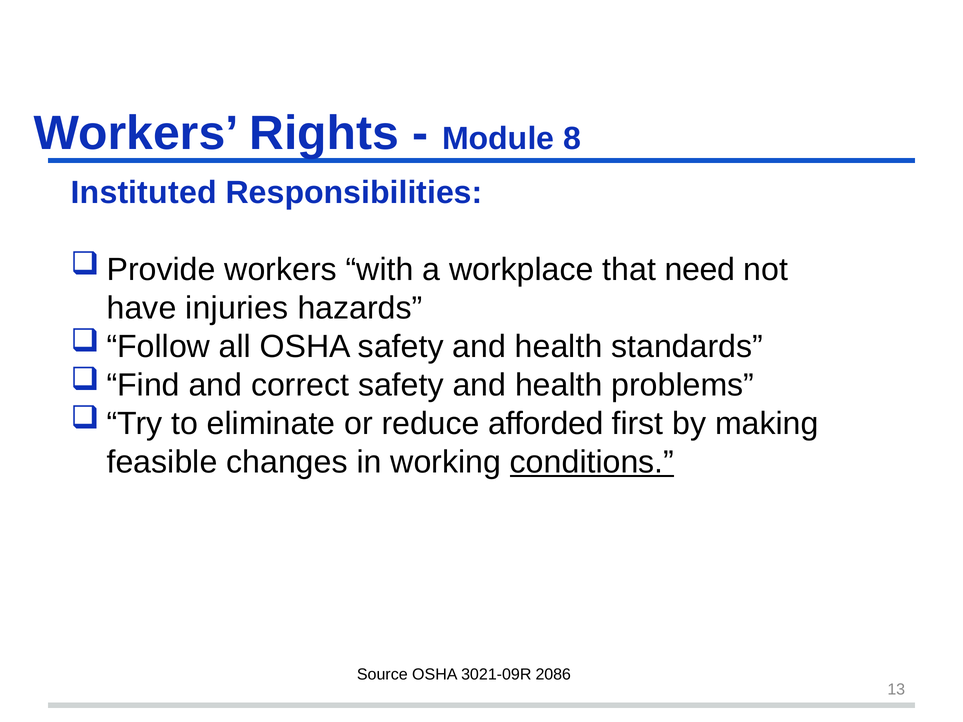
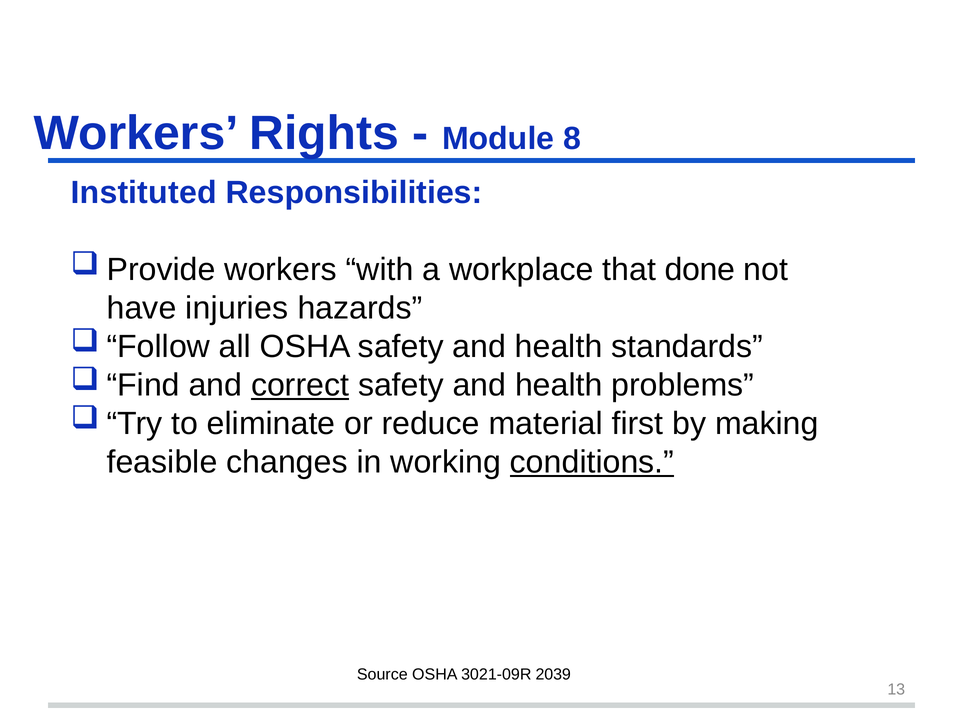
need: need -> done (700, 270)
correct underline: none -> present (300, 385)
afforded: afforded -> material (546, 424)
2086: 2086 -> 2039 (553, 675)
